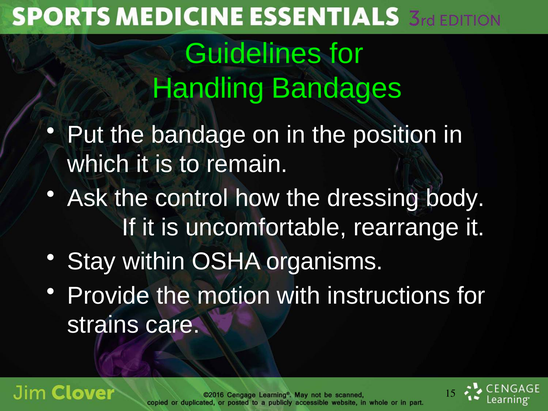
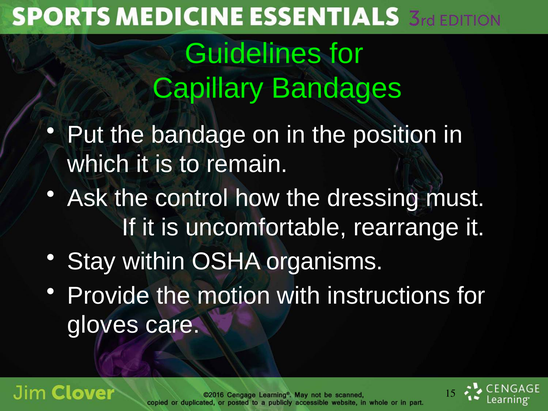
Handling: Handling -> Capillary (208, 88)
body: body -> must (455, 198)
strains: strains -> gloves (103, 325)
